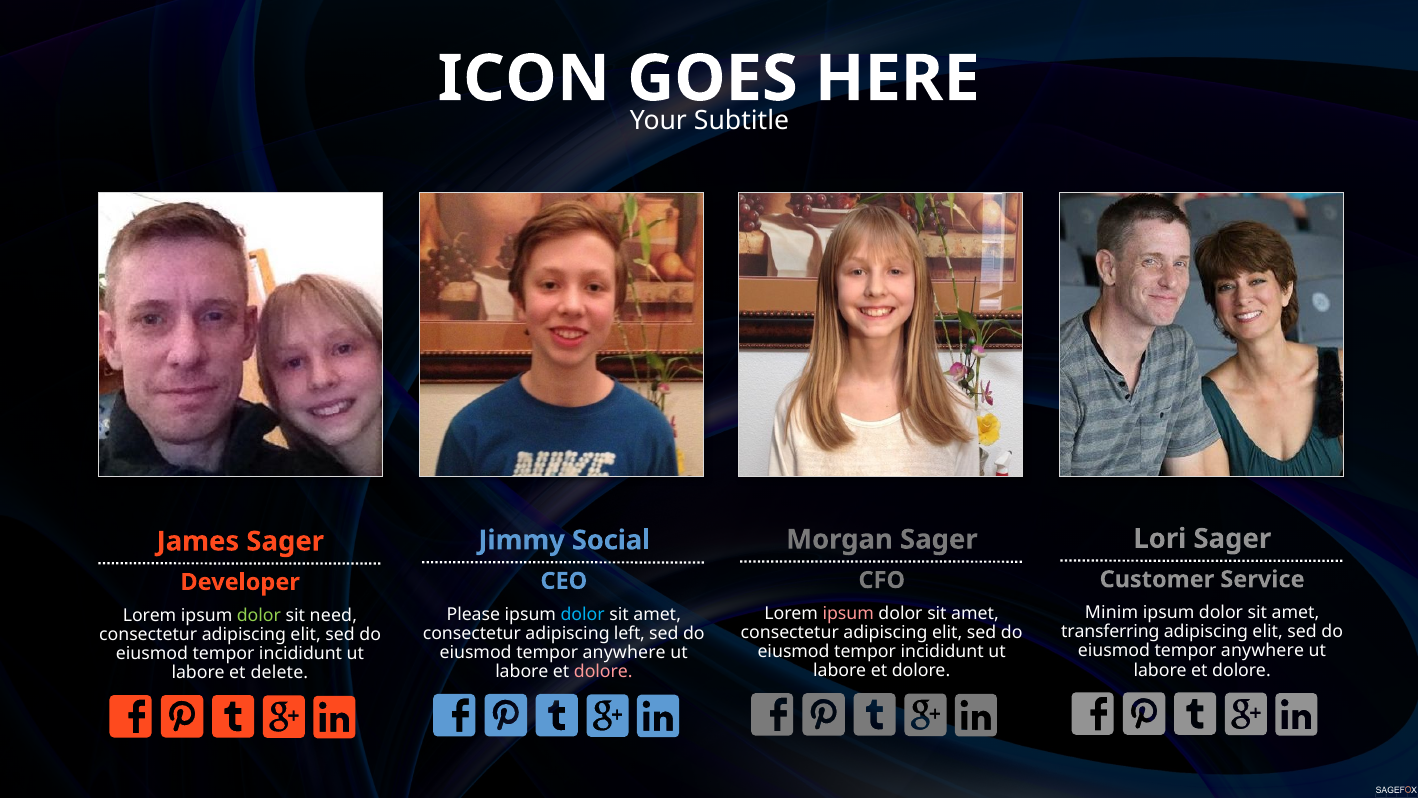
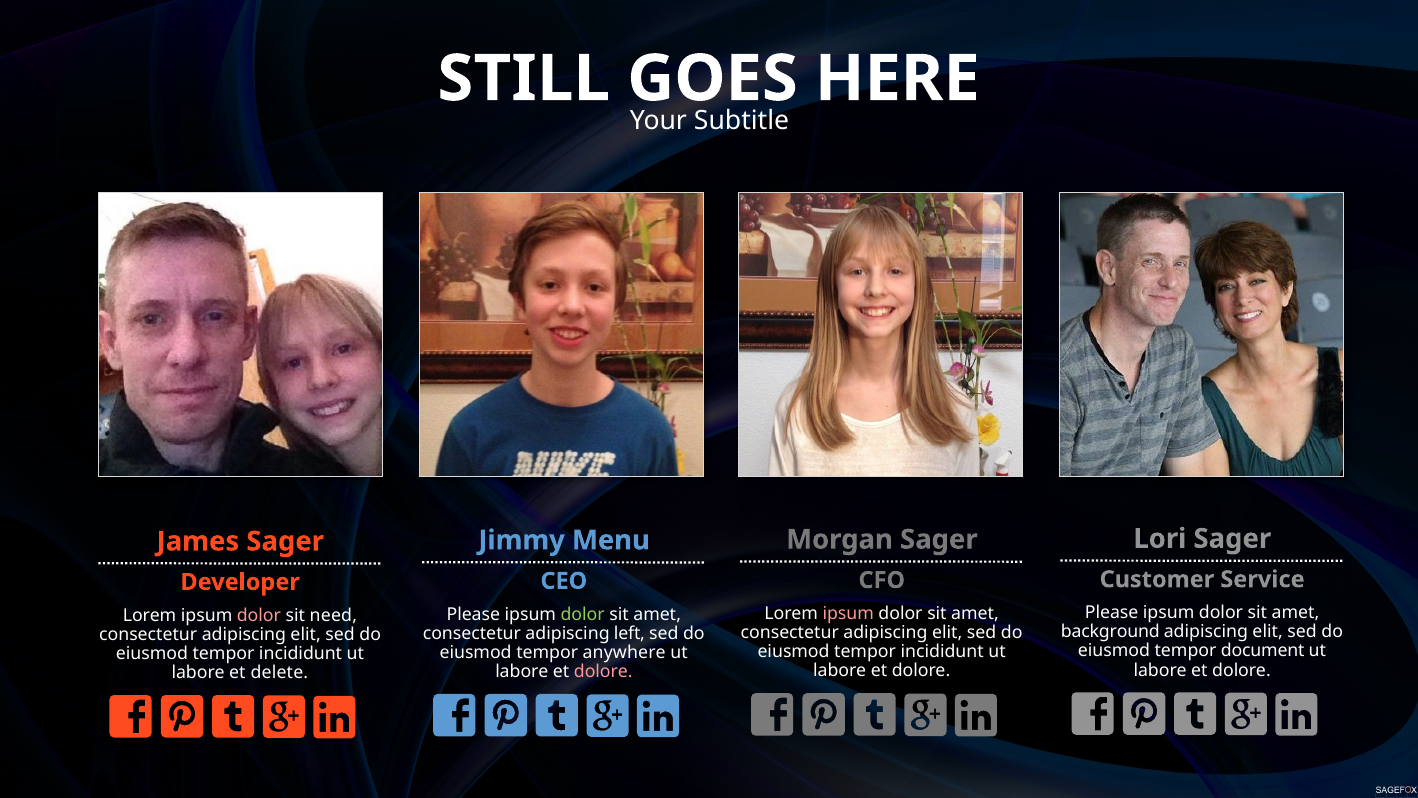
ICON: ICON -> STILL (524, 79)
Social: Social -> Menu (611, 540)
Minim: Minim -> Please (1112, 612)
dolor colour: light blue -> light green (583, 614)
dolor colour: light green -> pink (259, 615)
transferring: transferring -> background (1110, 632)
anywhere: anywhere -> document (1263, 651)
